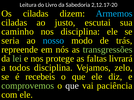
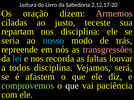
Os ciladas: ciladas -> oração (36, 14)
Armemos colour: light blue -> pink (114, 14)
escutai: escutai -> teceste (98, 23)
caminho: caminho -> repartam (18, 32)
transgressões colour: light green -> pink (108, 50)
lei colour: light green -> light blue (17, 59)
protege: protege -> recorda (60, 59)
livrará: livrará -> louvar (121, 59)
zelo: zelo -> será (123, 68)
recebeis: recebeis -> afastem (40, 77)
